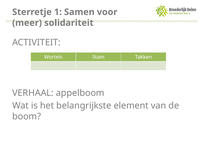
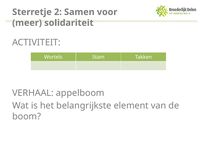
1: 1 -> 2 (58, 12)
